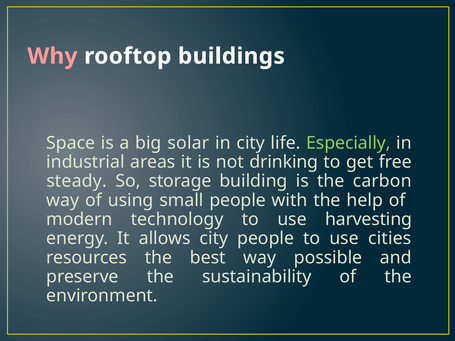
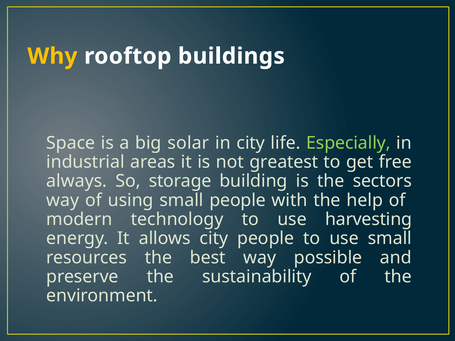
Why colour: pink -> yellow (52, 56)
drinking: drinking -> greatest (284, 162)
steady: steady -> always (77, 181)
carbon: carbon -> sectors (382, 181)
use cities: cities -> small (390, 239)
